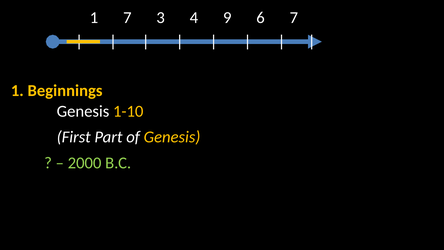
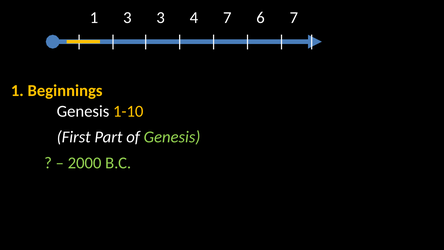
1 7: 7 -> 3 (127, 18)
4 9: 9 -> 7 (227, 18)
Genesis colour: yellow -> light green (172, 137)
